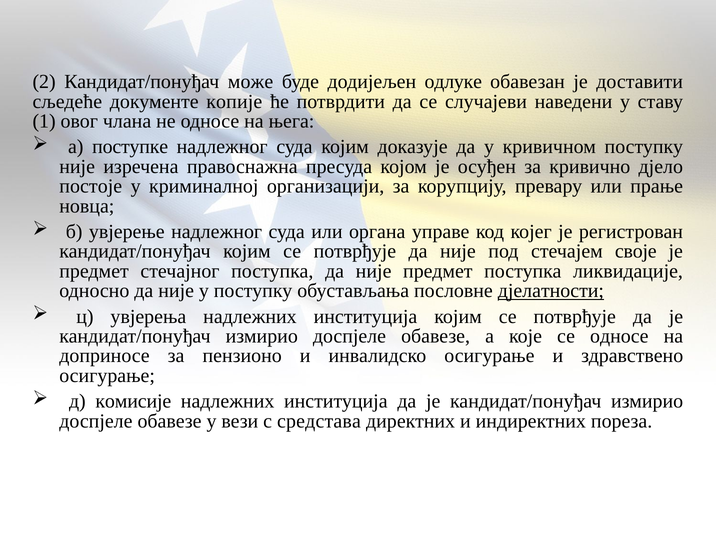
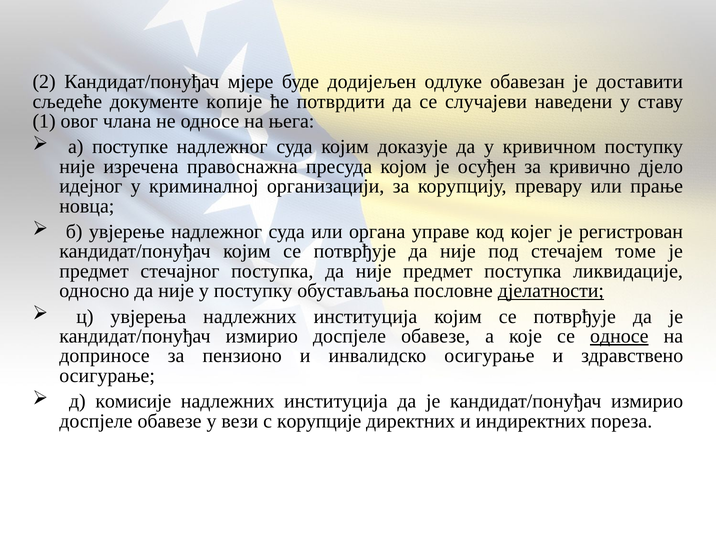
може: може -> мјере (251, 82)
постоје: постоје -> идејног (91, 186)
своје: своје -> томе (636, 251)
односе underline: none -> present (619, 336)
средстава: средстава -> корупције (319, 421)
